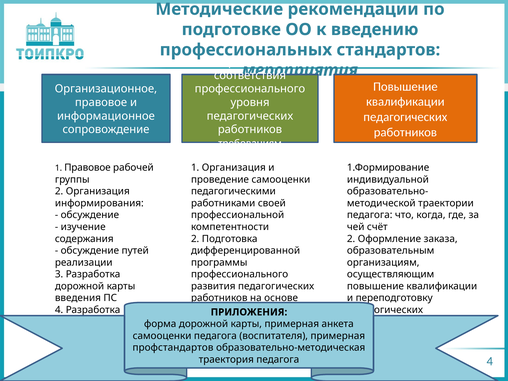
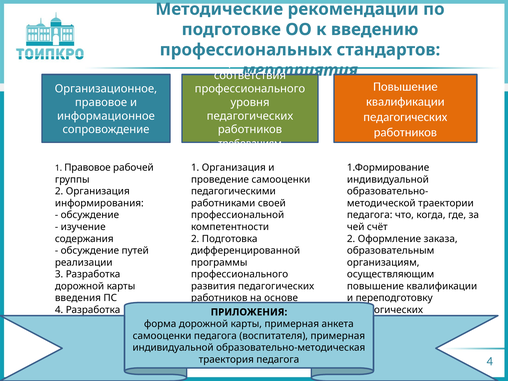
профстандартов: профстандартов -> индивидуальной (173, 348)
